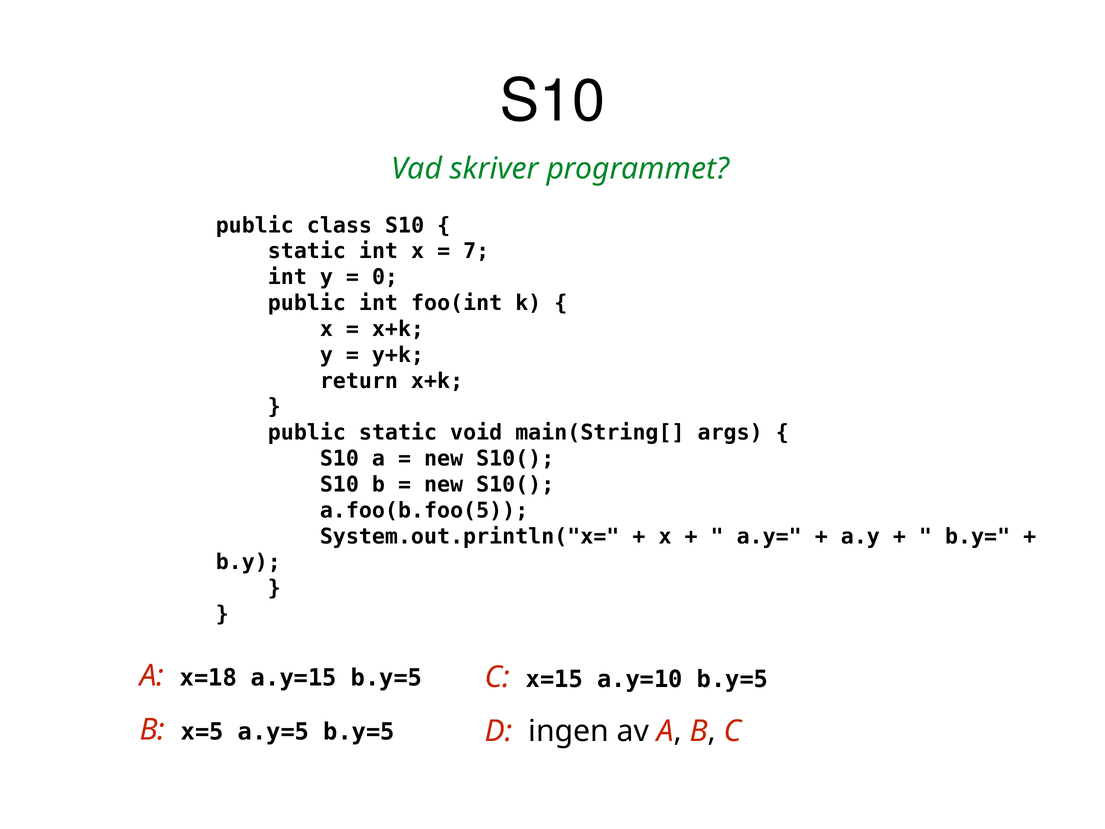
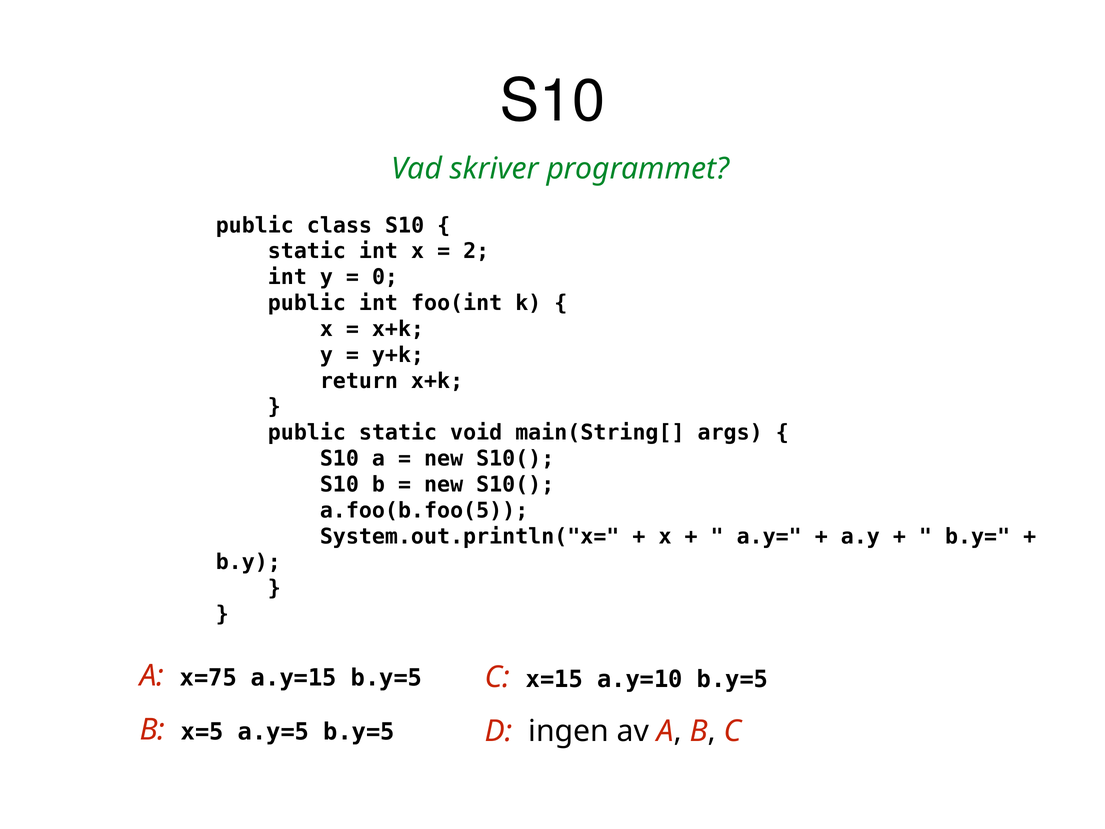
7: 7 -> 2 (476, 251)
x=18: x=18 -> x=75 (208, 678)
